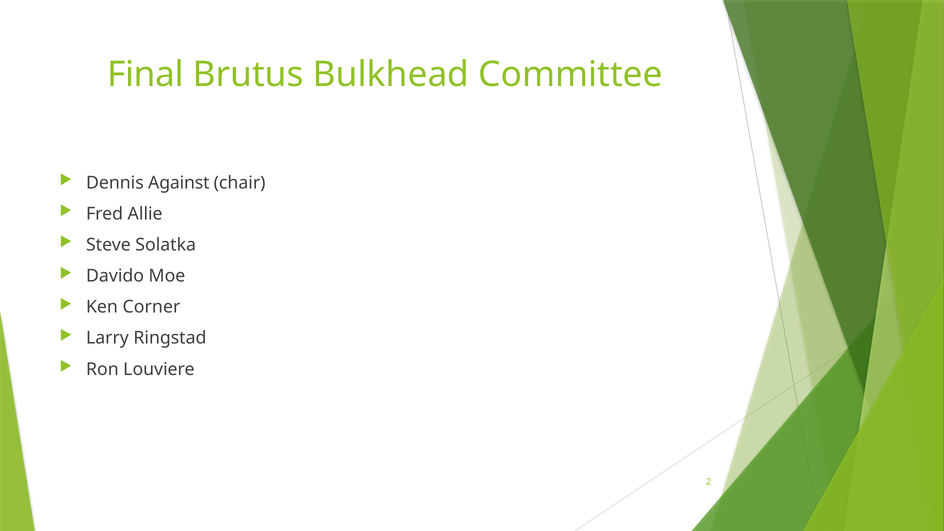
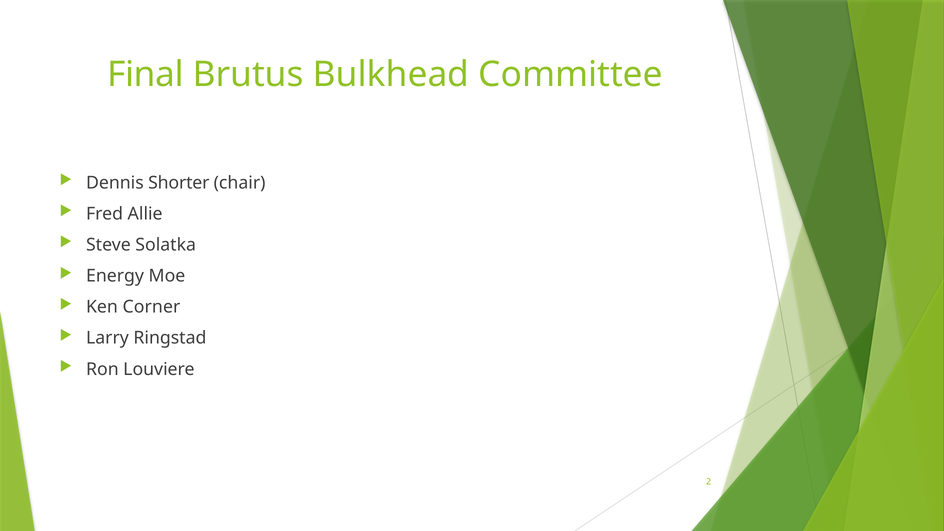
Against: Against -> Shorter (179, 183)
Davido: Davido -> Energy (115, 276)
